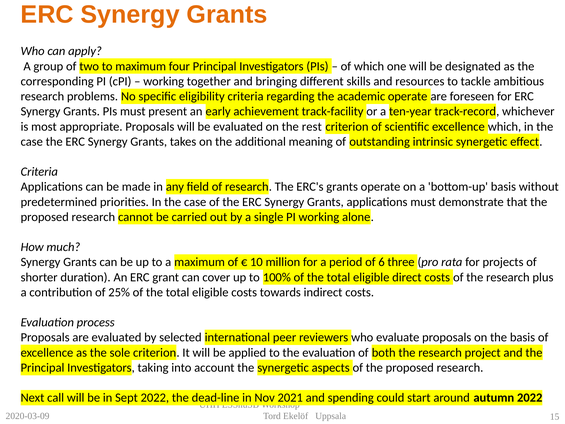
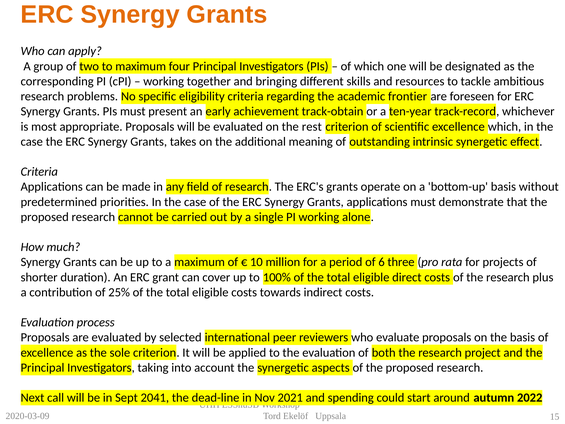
academic operate: operate -> frontier (408, 96)
track-facility: track-facility -> track-obtain (333, 111)
Sept 2022: 2022 -> 2041 (155, 398)
